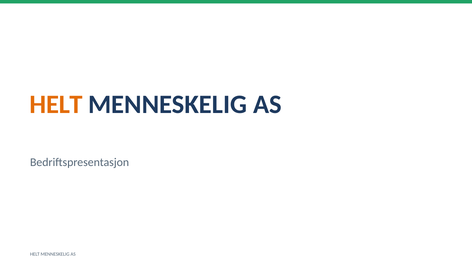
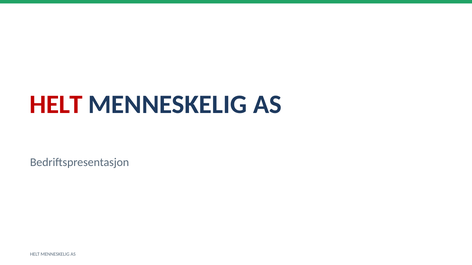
HELT colour: orange -> red (56, 105)
